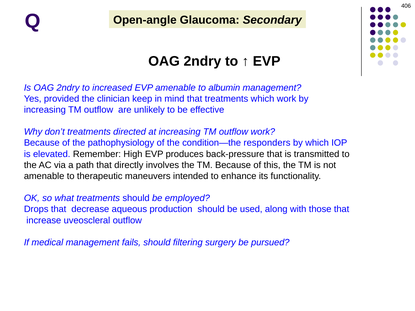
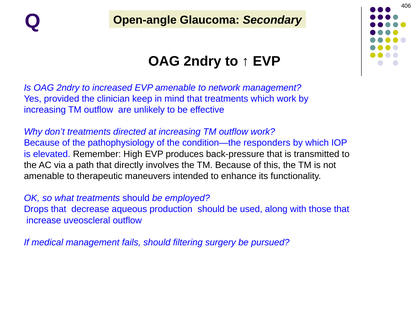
albumin: albumin -> network (224, 88)
